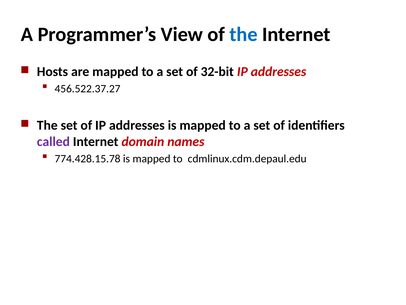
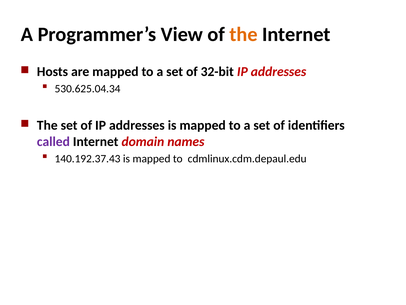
the colour: blue -> orange (244, 34)
456.522.37.27: 456.522.37.27 -> 530.625.04.34 (88, 89)
774.428.15.78: 774.428.15.78 -> 140.192.37.43 (88, 158)
